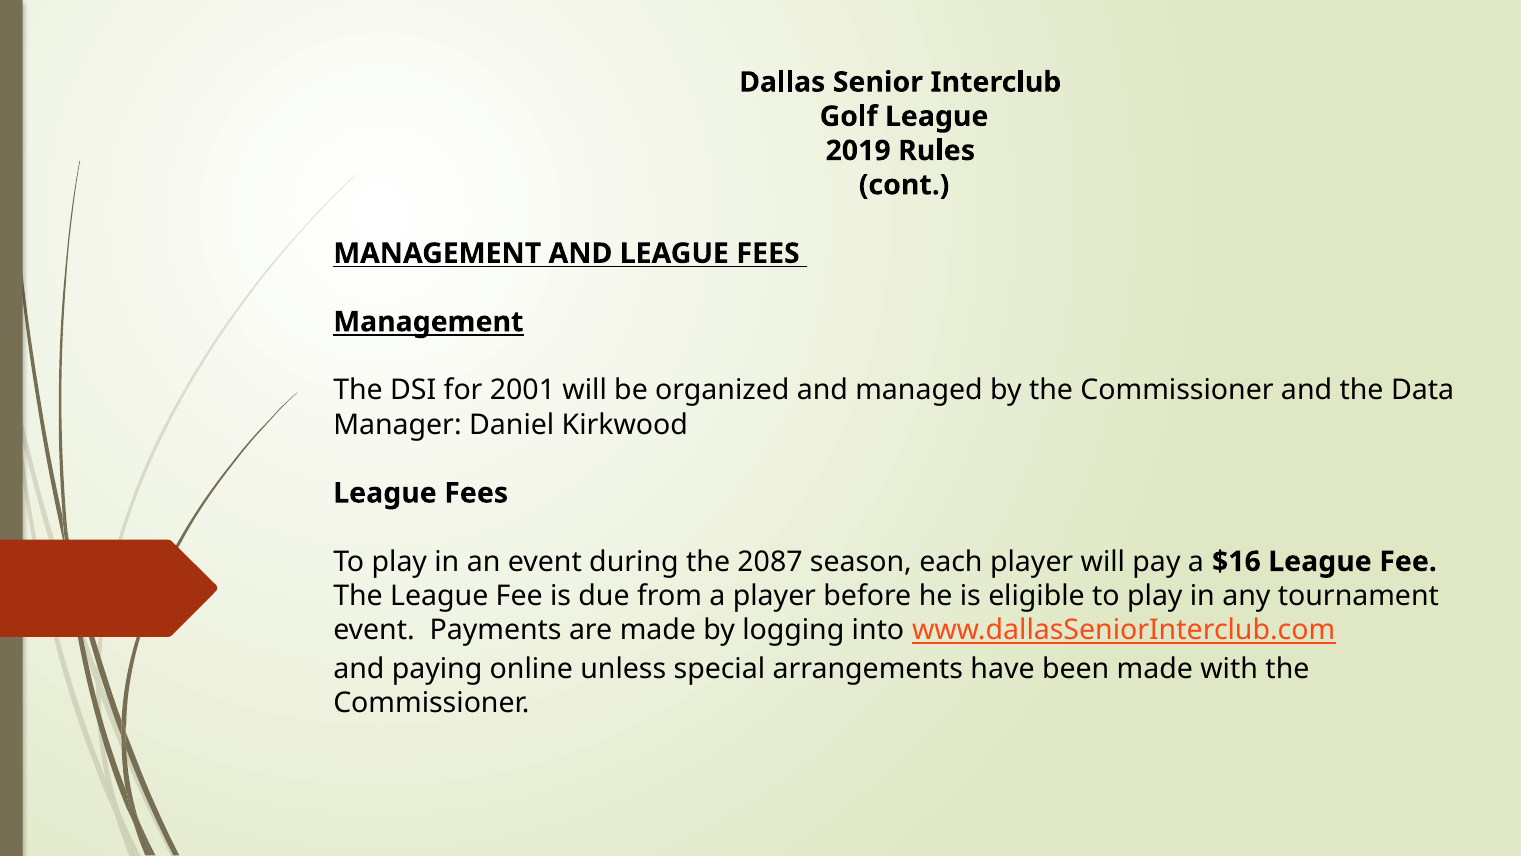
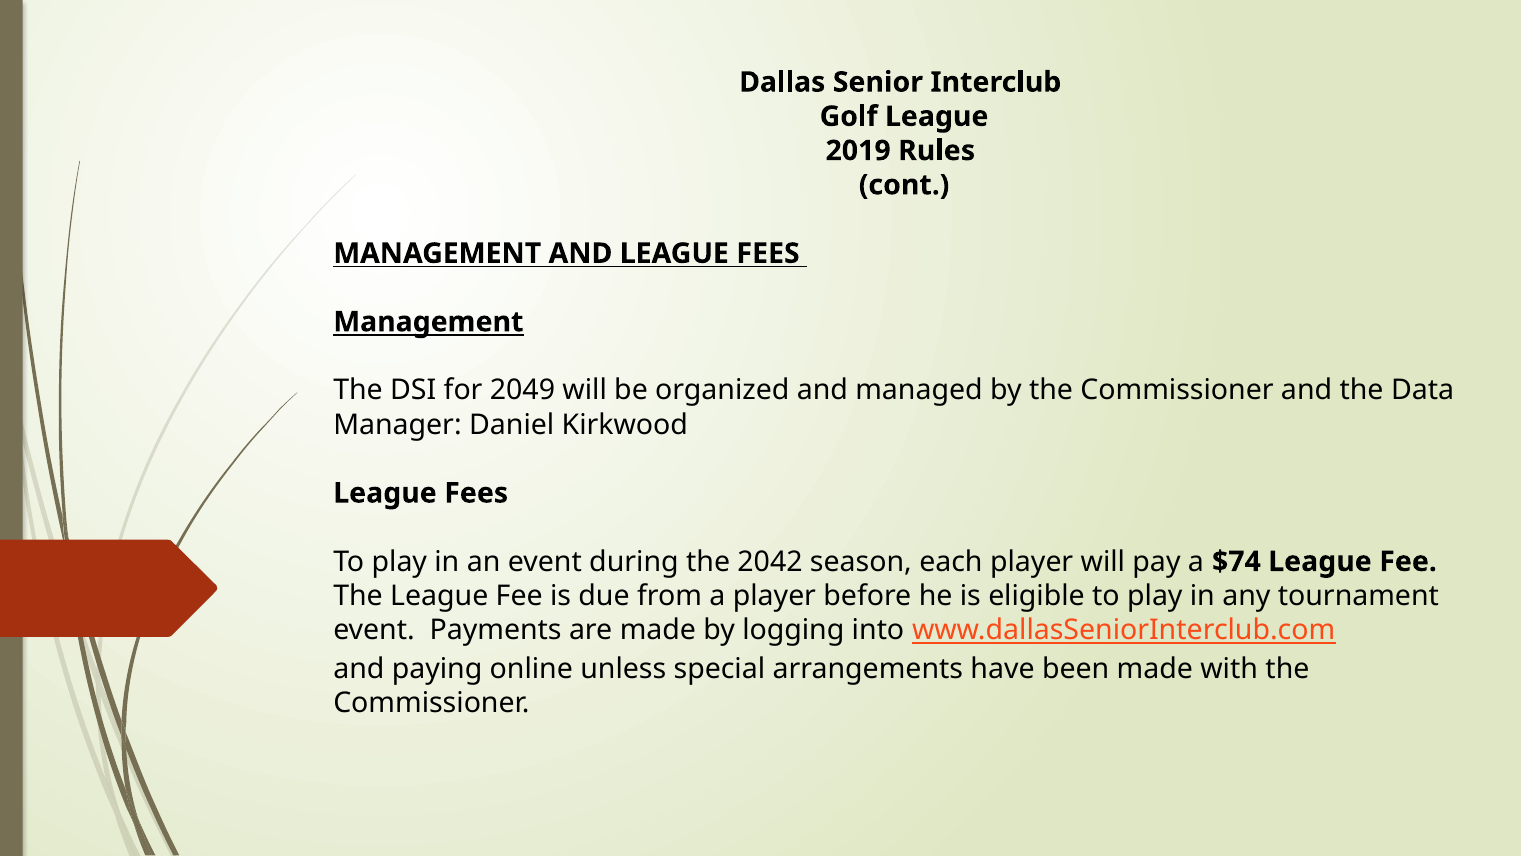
2001: 2001 -> 2049 (522, 390)
2087: 2087 -> 2042 (770, 561)
$16: $16 -> $74 (1236, 561)
